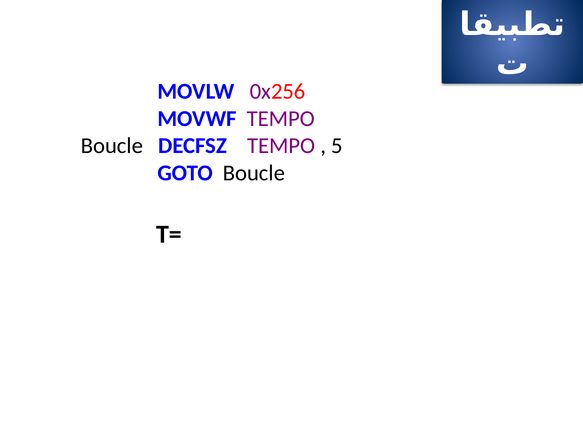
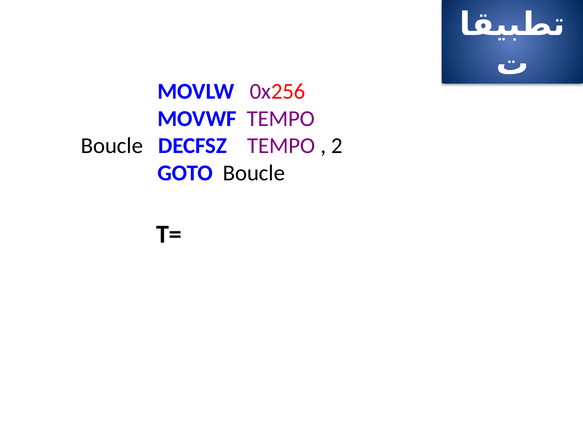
5: 5 -> 2 (337, 146)
